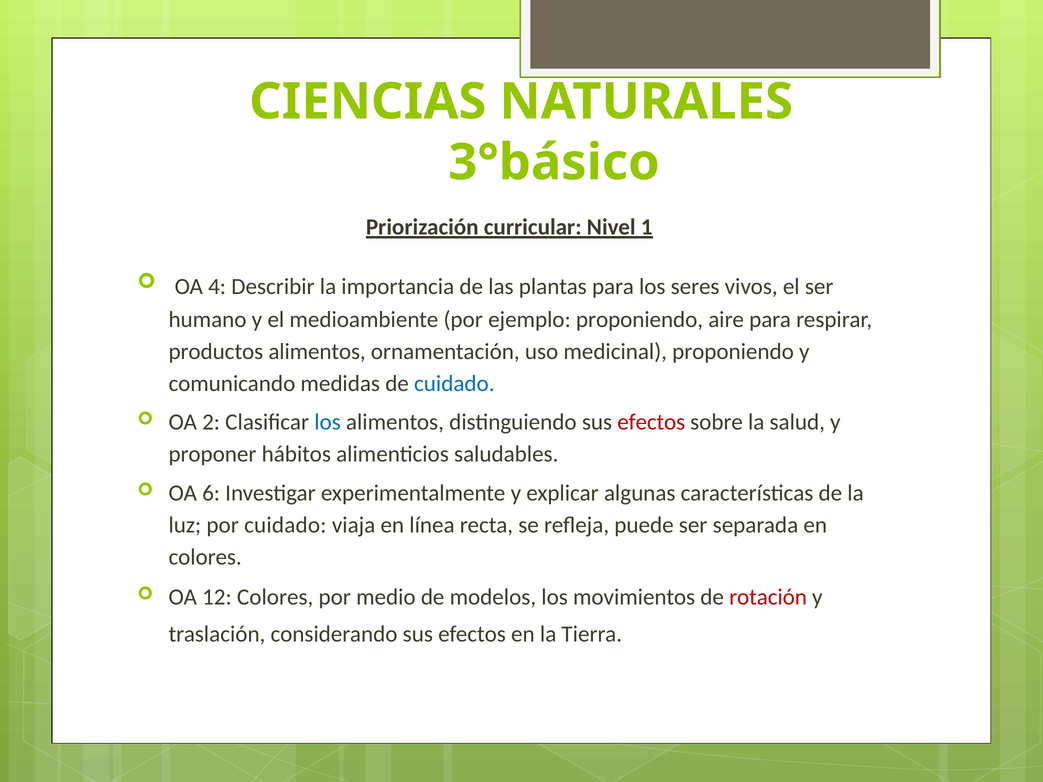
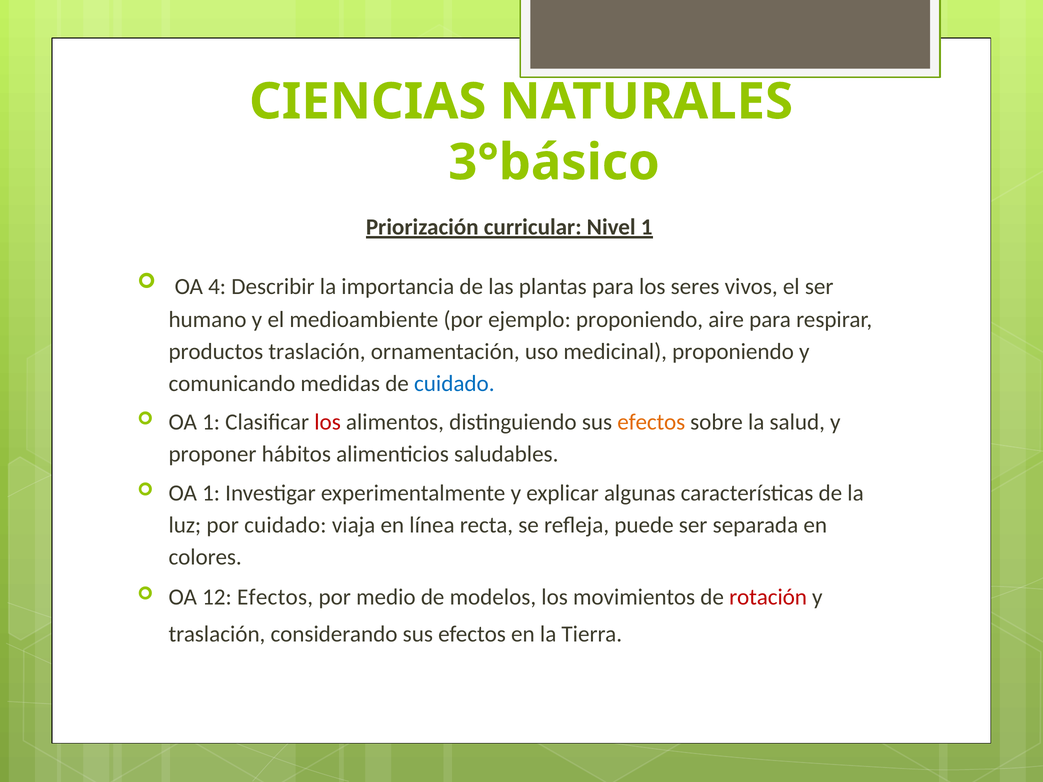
productos alimentos: alimentos -> traslación (317, 352)
2: 2 -> 1 (211, 422)
los colour: blue -> red (328, 422)
efectos colour: red -> orange (651, 422)
6: 6 -> 1 (211, 493)
12 Colores: Colores -> Efectos (275, 597)
